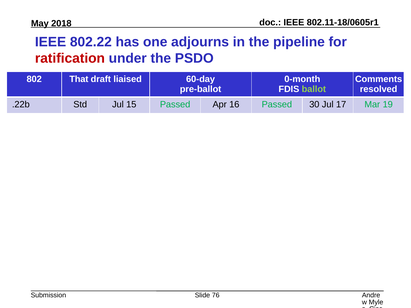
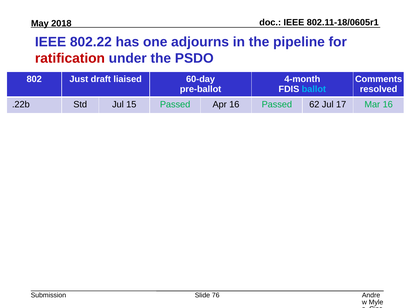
That: That -> Just (79, 79)
0-month: 0-month -> 4-month (302, 79)
ballot colour: light green -> light blue (314, 89)
30: 30 -> 62 (314, 104)
Mar 19: 19 -> 16 (388, 104)
